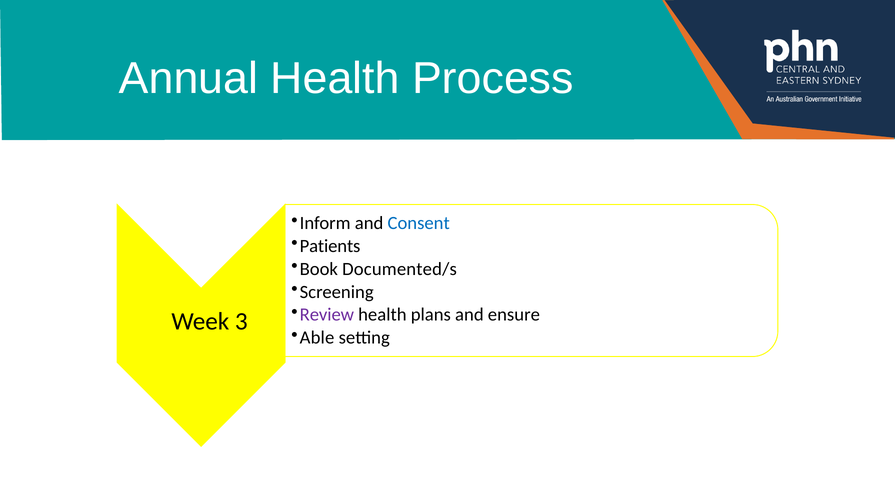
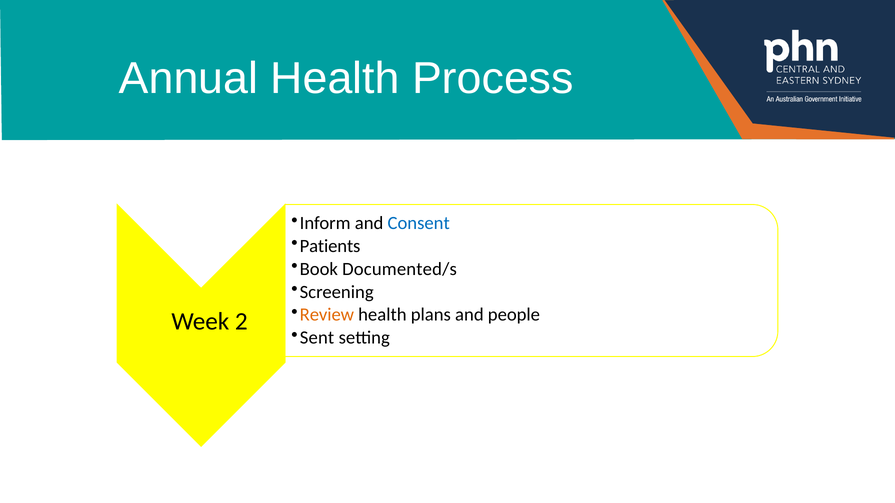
Review colour: purple -> orange (327, 315)
ensure: ensure -> people (514, 315)
3: 3 -> 2 (241, 322)
Able: Able -> Sent (317, 338)
